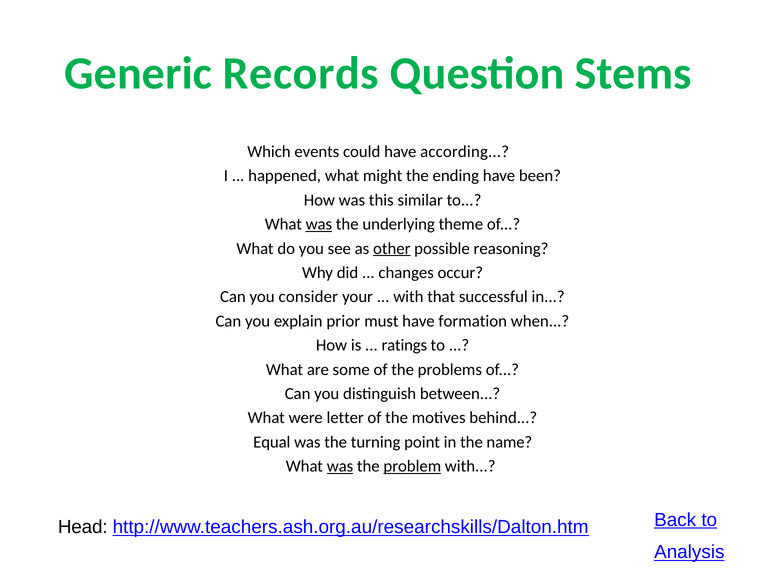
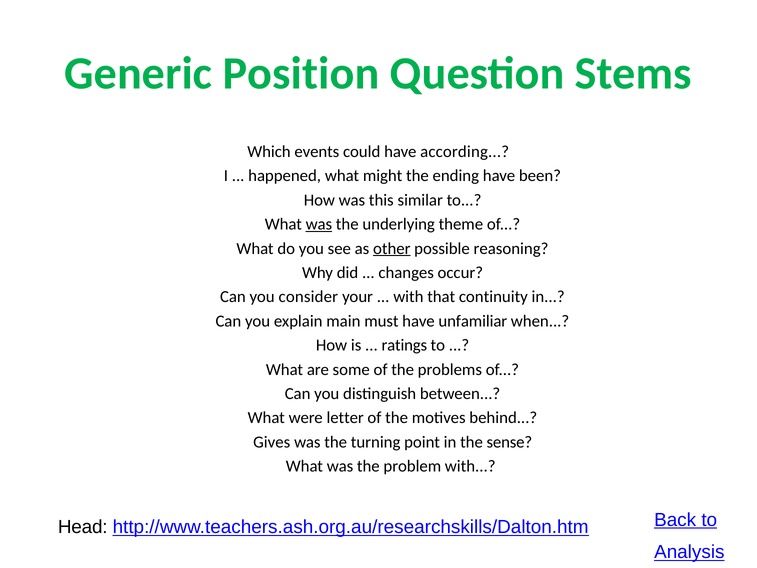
Records: Records -> Position (301, 73)
successful: successful -> continuity (493, 297)
prior: prior -> main (343, 321)
formation: formation -> unfamiliar (473, 321)
Equal: Equal -> Gives (272, 442)
name: name -> sense (509, 442)
was underline: present -> none (340, 466)
problem underline: present -> none (412, 466)
